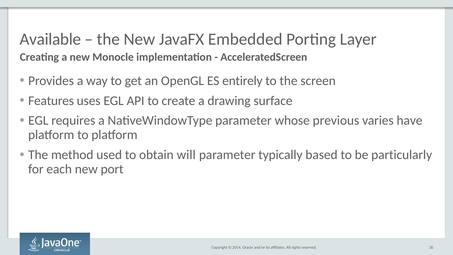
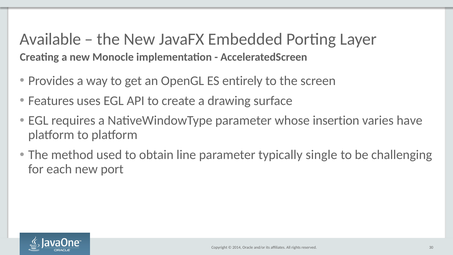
previous: previous -> insertion (336, 121)
will: will -> line (186, 155)
based: based -> single (321, 155)
particularly: particularly -> challenging (402, 155)
